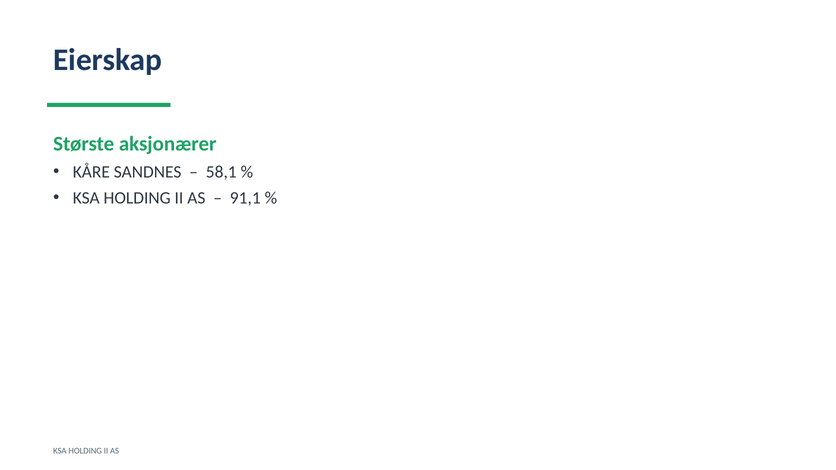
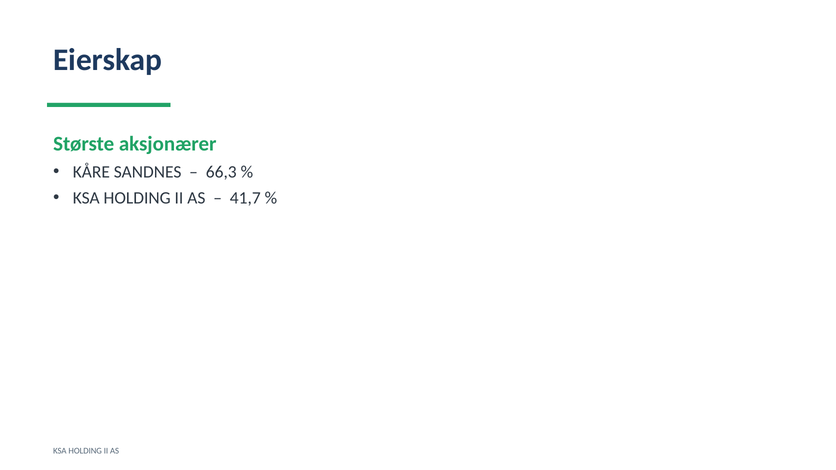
58,1: 58,1 -> 66,3 (221, 172)
91,1: 91,1 -> 41,7 (245, 198)
